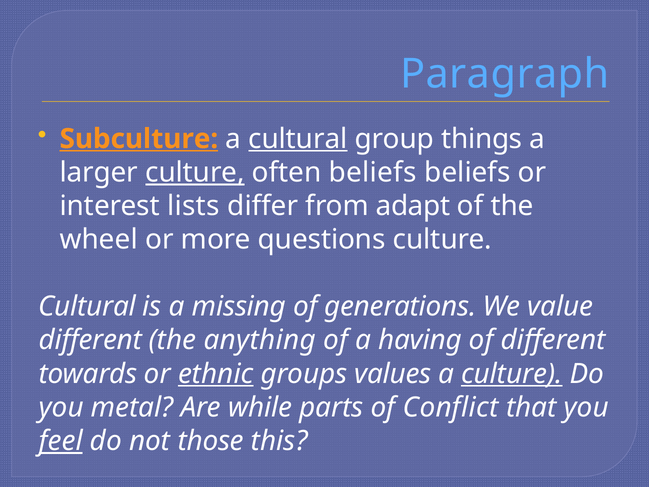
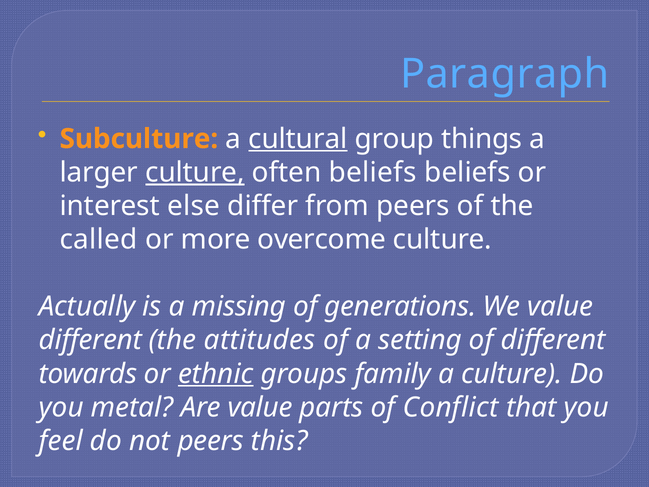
Subculture underline: present -> none (139, 139)
lists: lists -> else (194, 206)
from adapt: adapt -> peers (413, 206)
wheel: wheel -> called (99, 239)
questions: questions -> overcome (322, 239)
Cultural: Cultural -> Actually (87, 307)
anything: anything -> attitudes (260, 340)
having: having -> setting (420, 340)
values: values -> family (393, 374)
culture underline: present -> none (512, 374)
Are while: while -> value (260, 407)
feel underline: present -> none (61, 441)
not those: those -> peers (211, 441)
